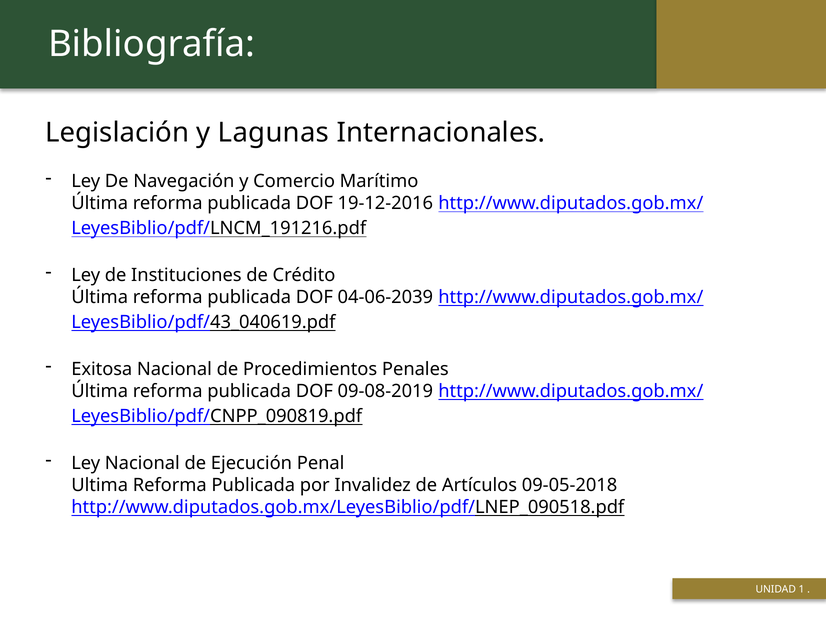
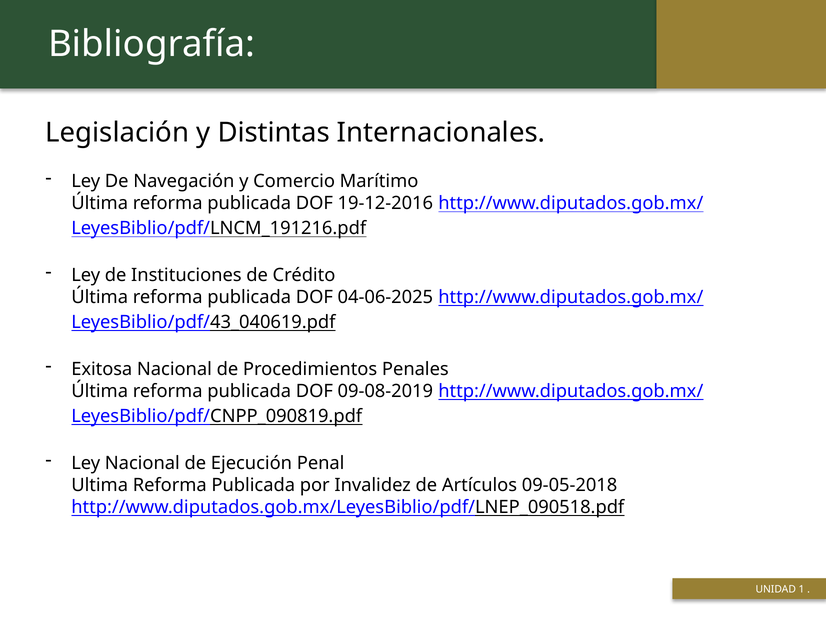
Lagunas: Lagunas -> Distintas (274, 132)
04-06-2039: 04-06-2039 -> 04-06-2025 (385, 297)
